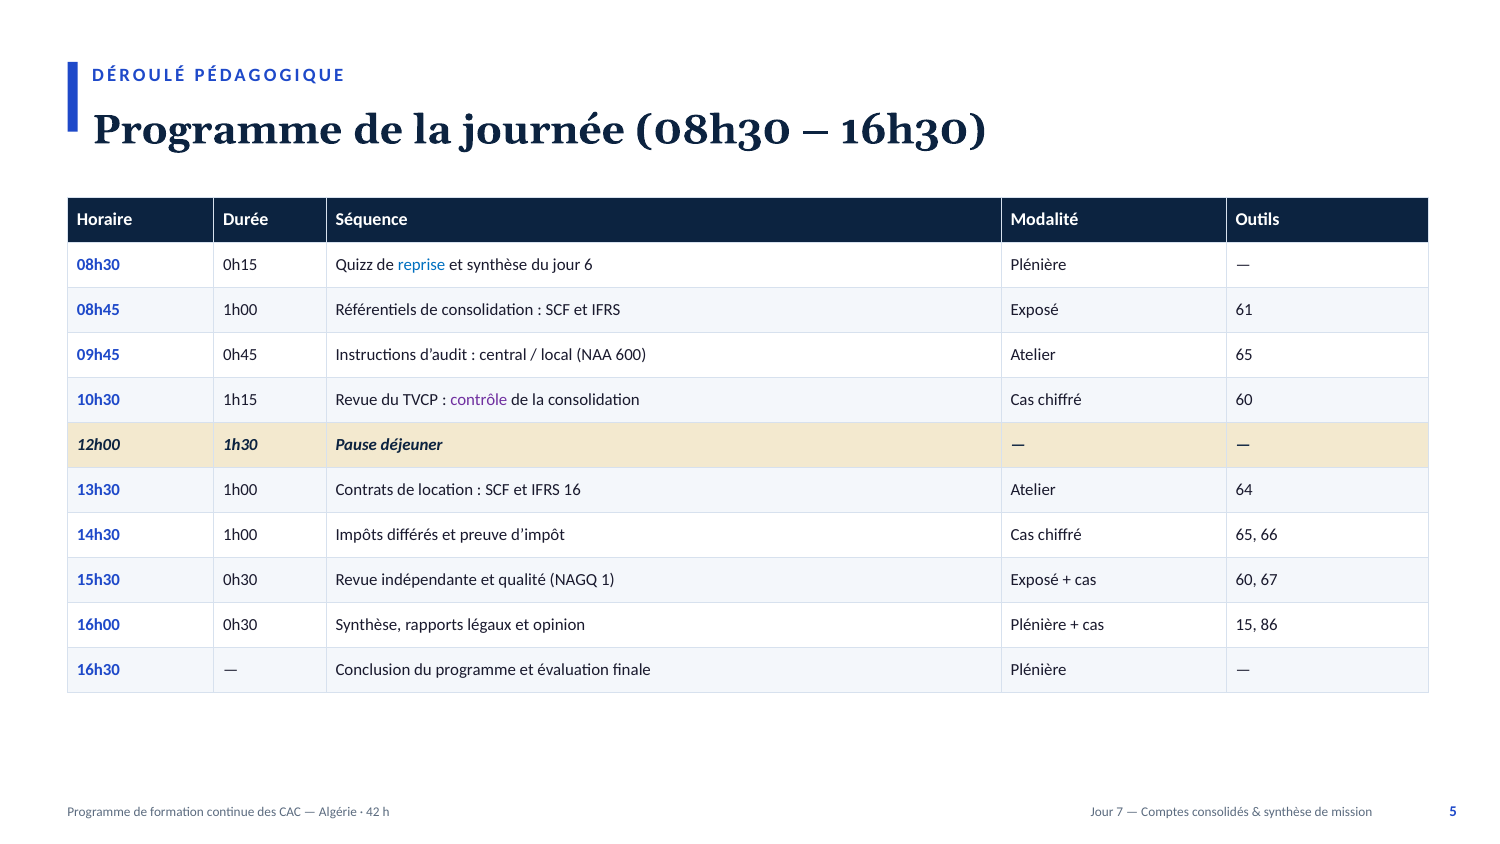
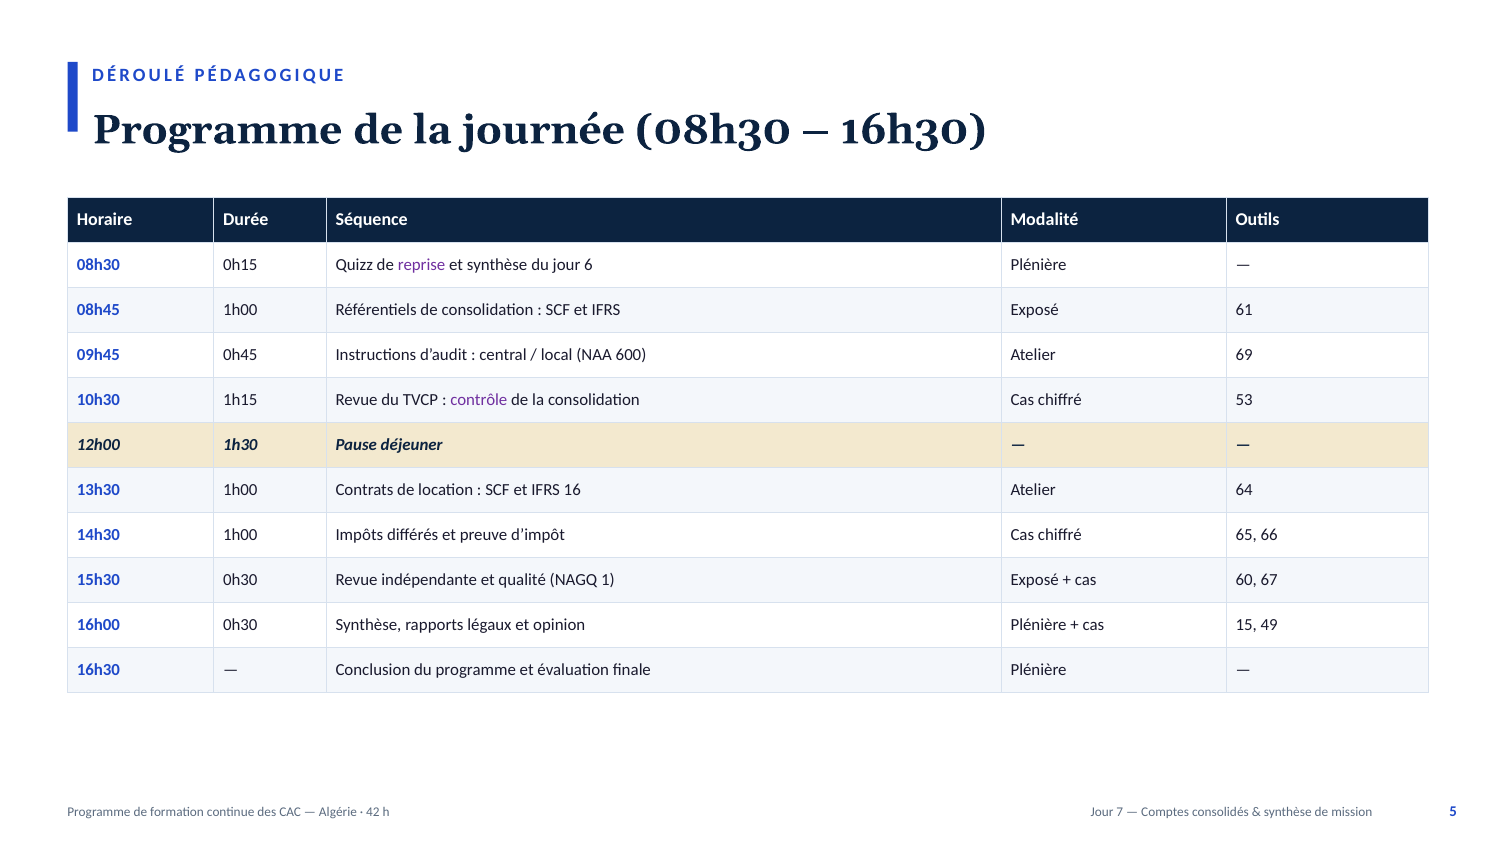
reprise colour: blue -> purple (422, 265)
Atelier 65: 65 -> 69 (1244, 355)
chiffré 60: 60 -> 53 (1244, 400)
86: 86 -> 49 (1269, 625)
